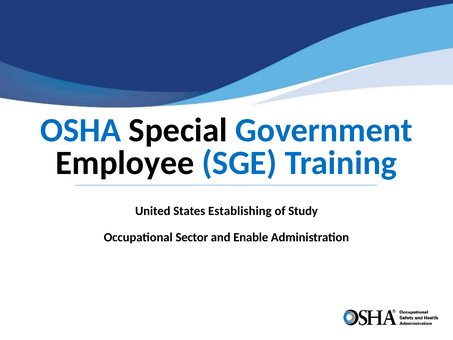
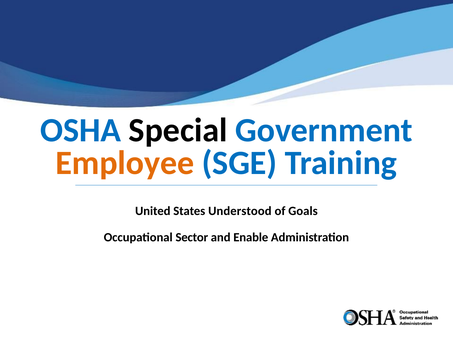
Employee colour: black -> orange (125, 163)
Establishing: Establishing -> Understood (240, 211)
Study: Study -> Goals (303, 211)
